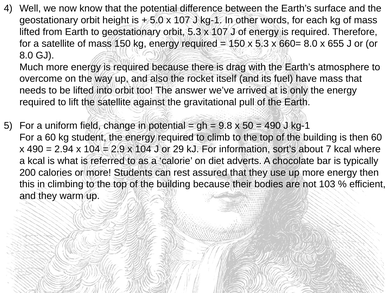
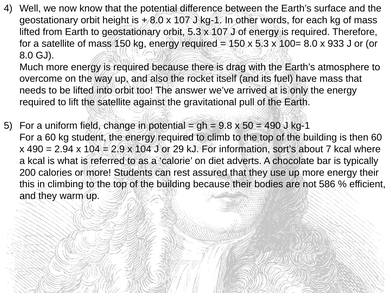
5.0: 5.0 -> 8.0 (157, 20)
660=: 660= -> 100= (290, 44)
655: 655 -> 933 (336, 44)
energy then: then -> their (369, 173)
103: 103 -> 586 (327, 184)
